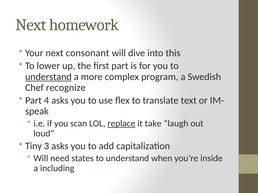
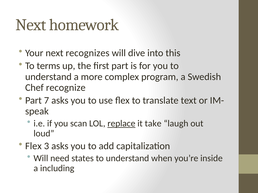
consonant: consonant -> recognizes (88, 53)
lower: lower -> terms (48, 66)
understand underline: present -> none (48, 77)
4: 4 -> 7 (47, 101)
Tiny: Tiny -> Flex (33, 146)
